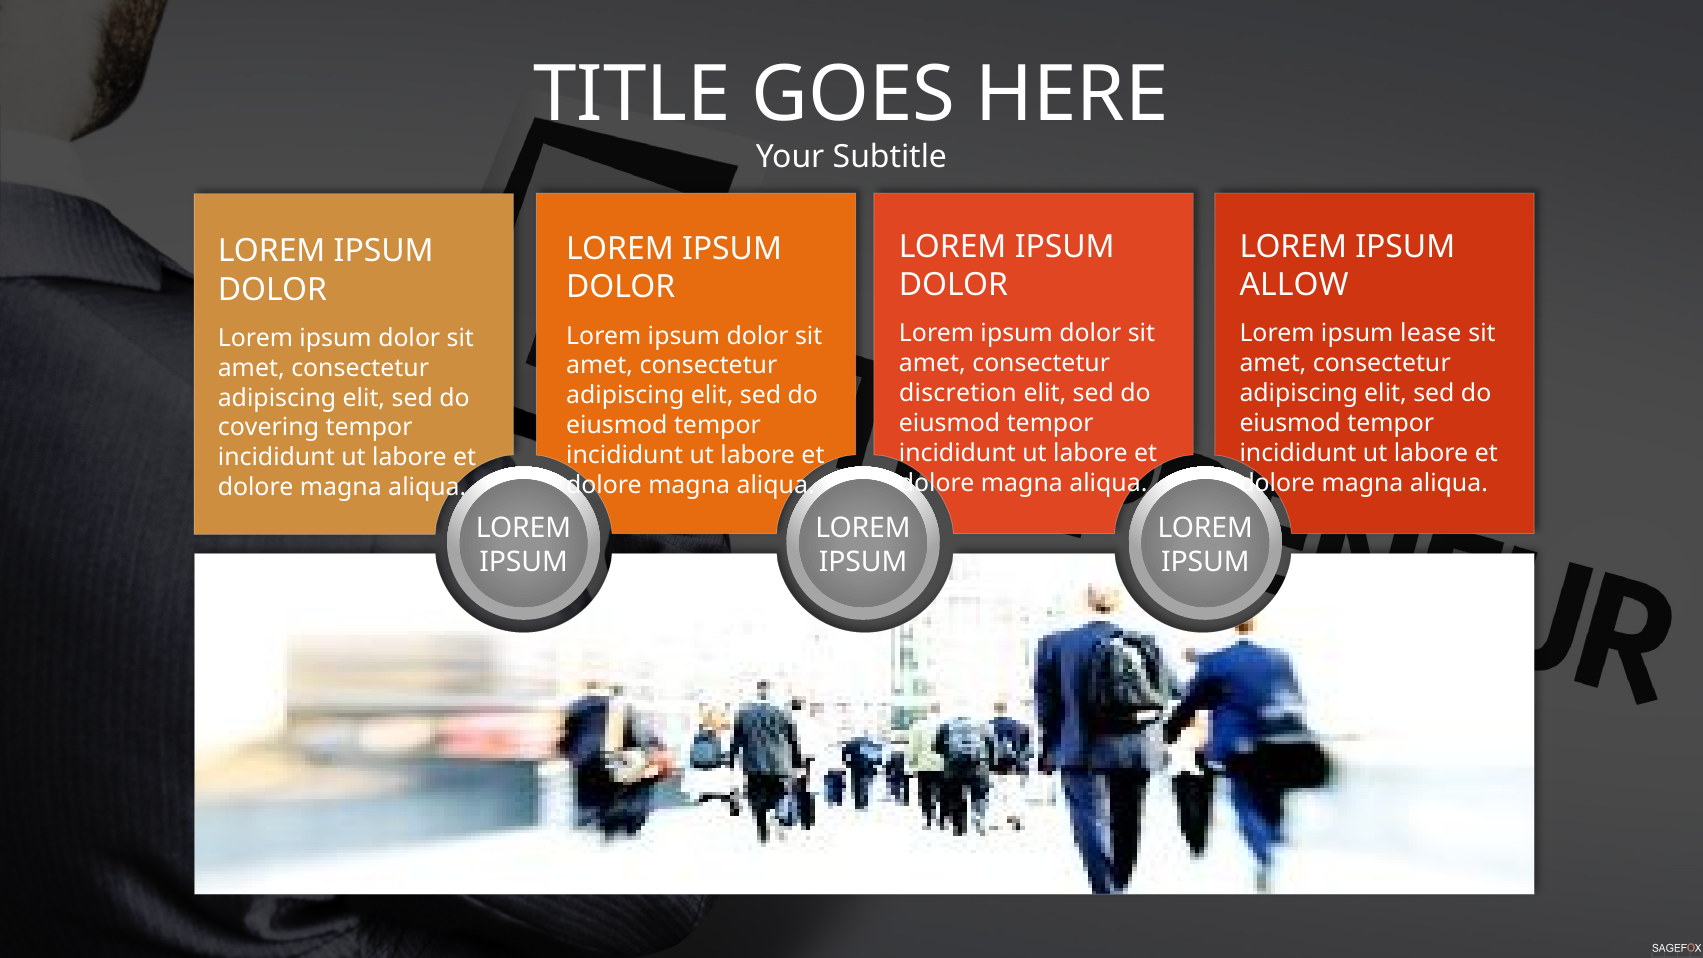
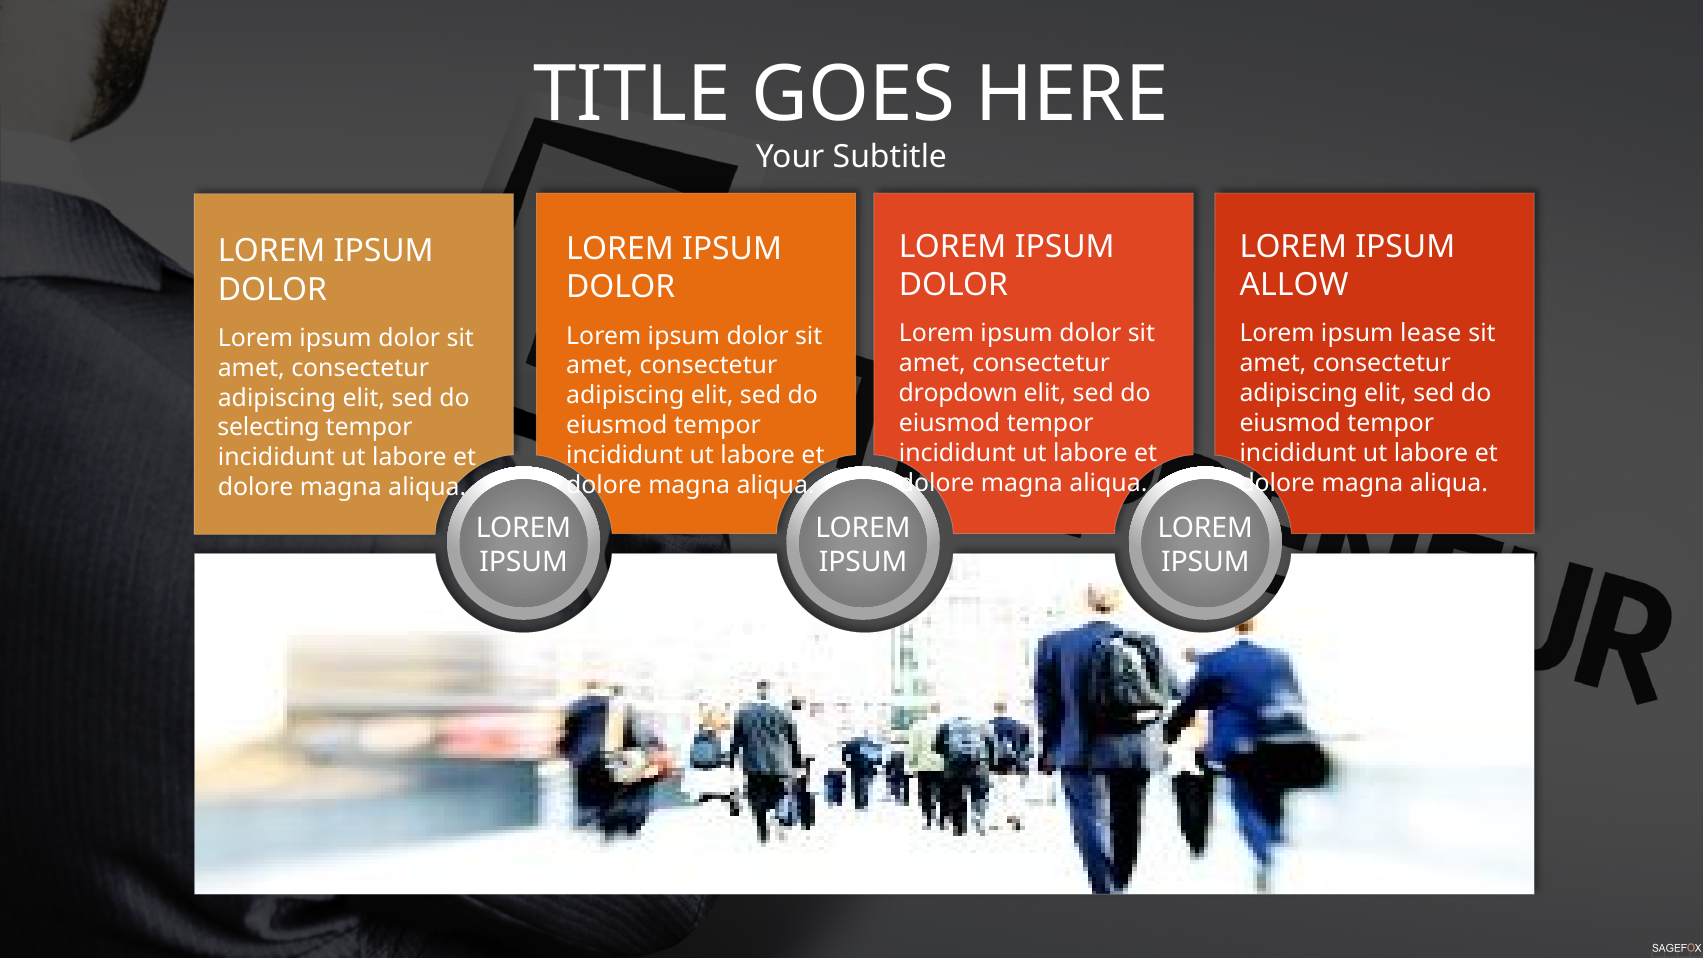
discretion: discretion -> dropdown (958, 393)
covering: covering -> selecting (269, 428)
